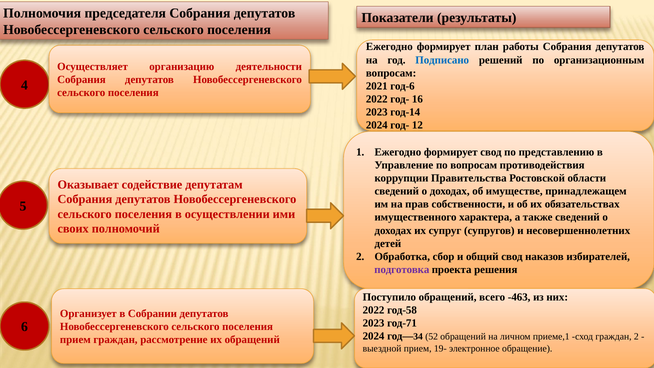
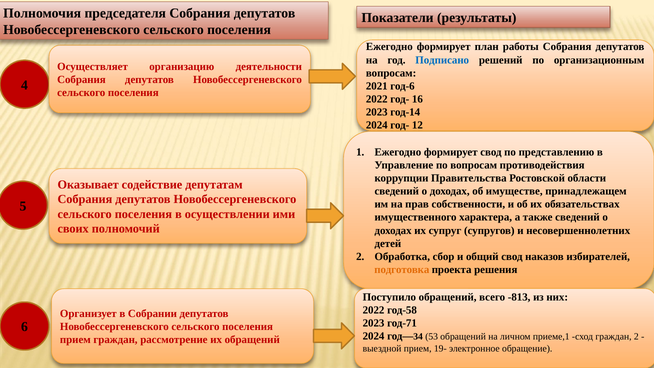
подготовка colour: purple -> orange (402, 270)
-463: -463 -> -813 (519, 297)
52: 52 -> 53 (432, 337)
